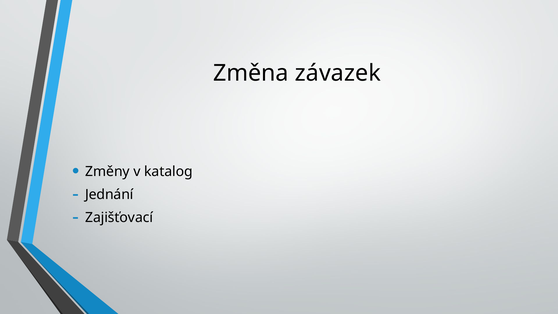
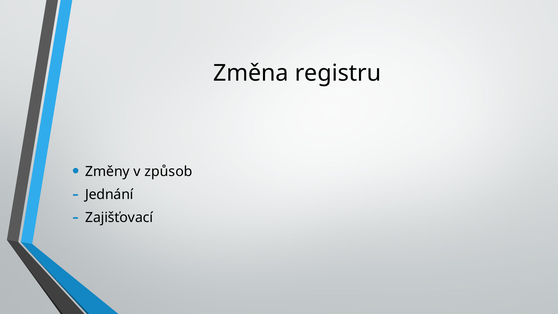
závazek: závazek -> registru (338, 73)
katalog: katalog -> způsob (168, 171)
